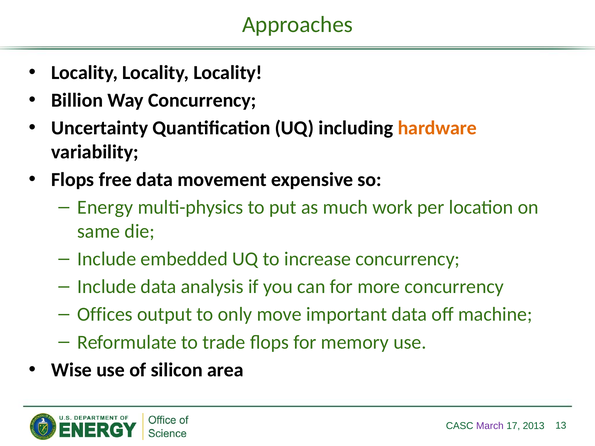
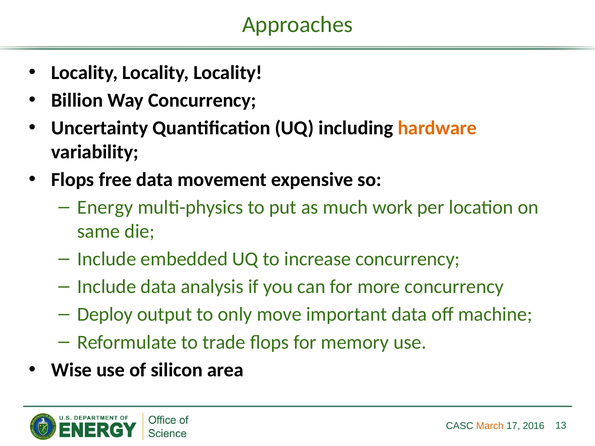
Offices: Offices -> Deploy (105, 315)
March colour: purple -> orange (490, 426)
2013: 2013 -> 2016 (534, 426)
